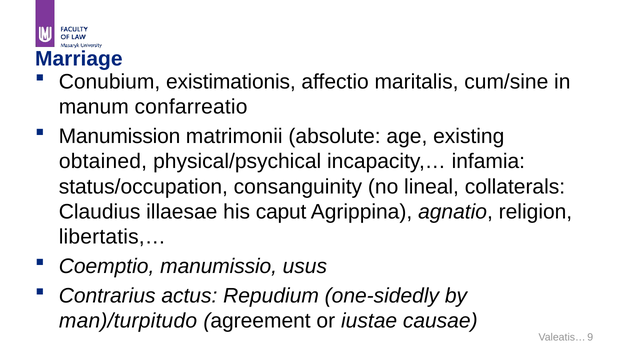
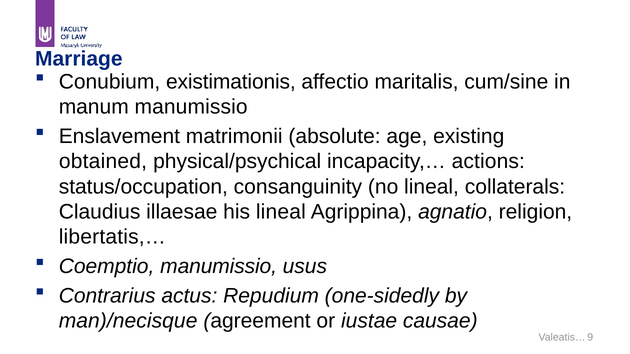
manum confarreatio: confarreatio -> manumissio (191, 107)
Manumission: Manumission -> Enslavement (119, 137)
infamia: infamia -> actions (488, 162)
his caput: caput -> lineal (281, 212)
man)/turpitudo: man)/turpitudo -> man)/necisque (128, 321)
